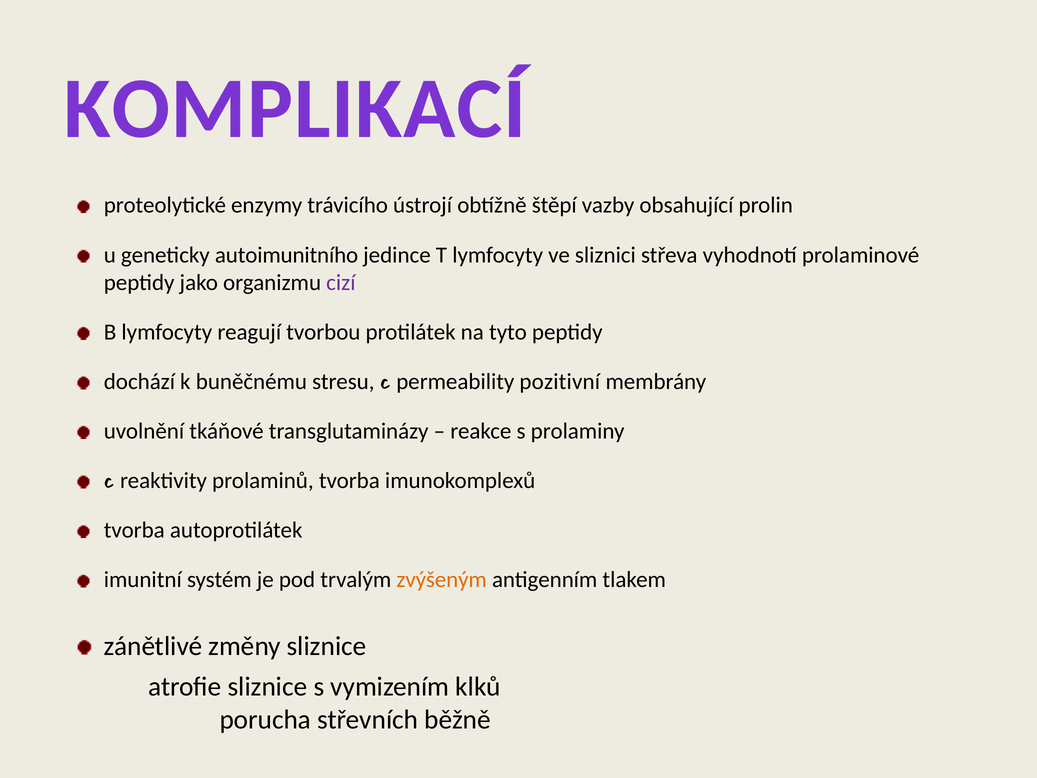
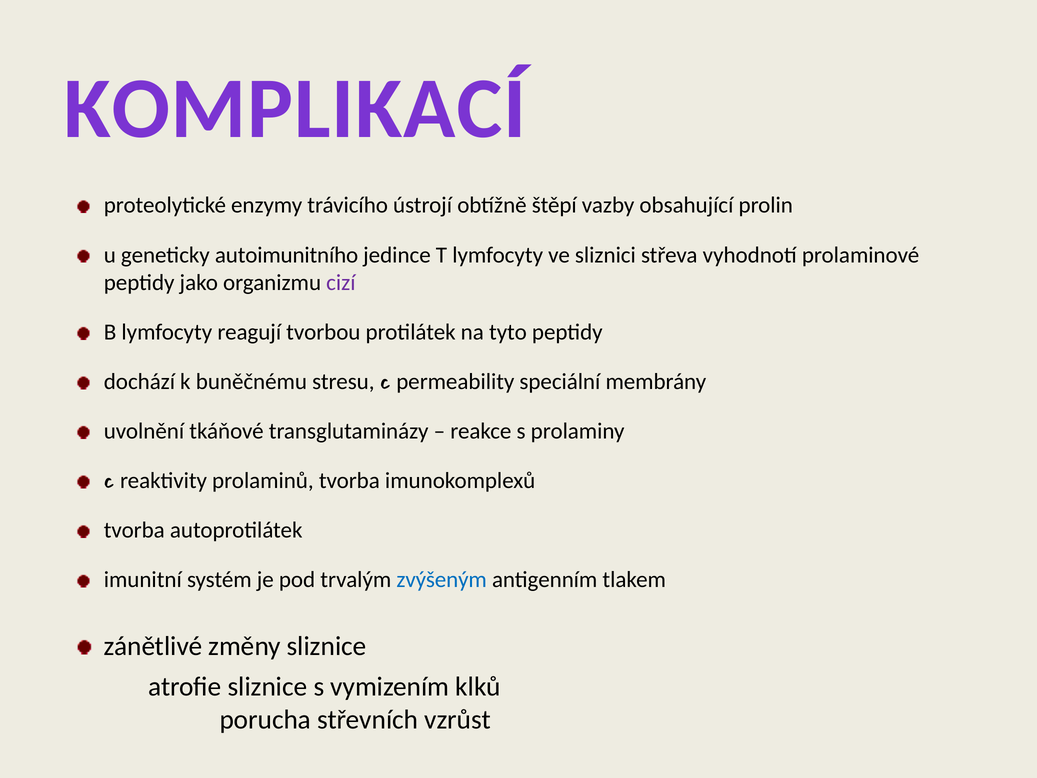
pozitivní: pozitivní -> speciální (560, 382)
zvýšeným colour: orange -> blue (442, 580)
běžně: běžně -> vzrůst (458, 719)
